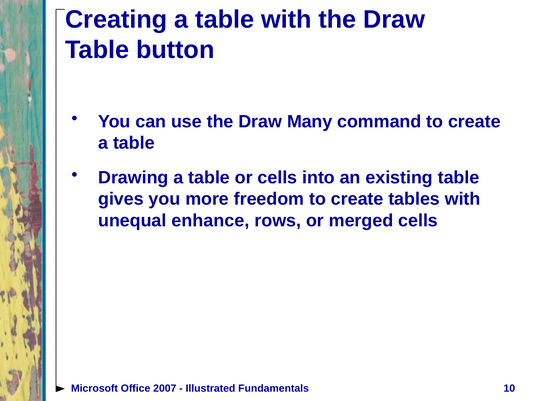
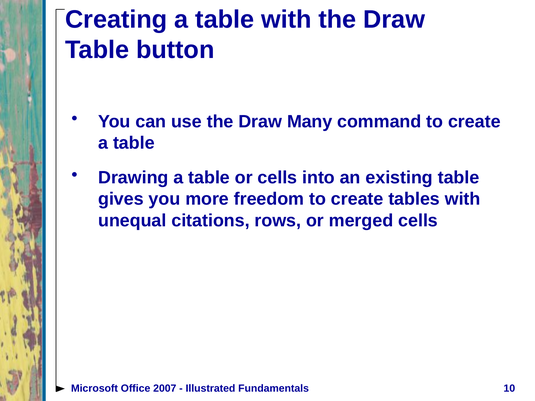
enhance: enhance -> citations (211, 221)
